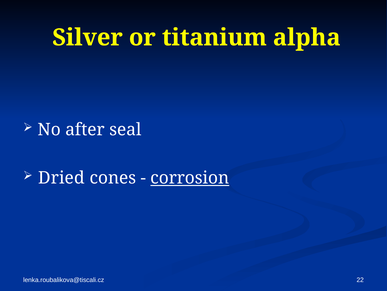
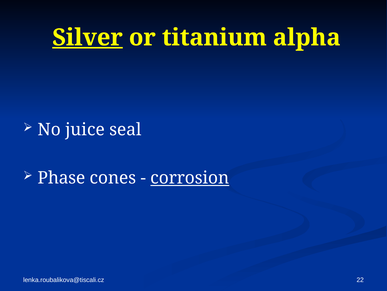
Silver underline: none -> present (88, 37)
after: after -> juice (85, 129)
Dried: Dried -> Phase (61, 178)
